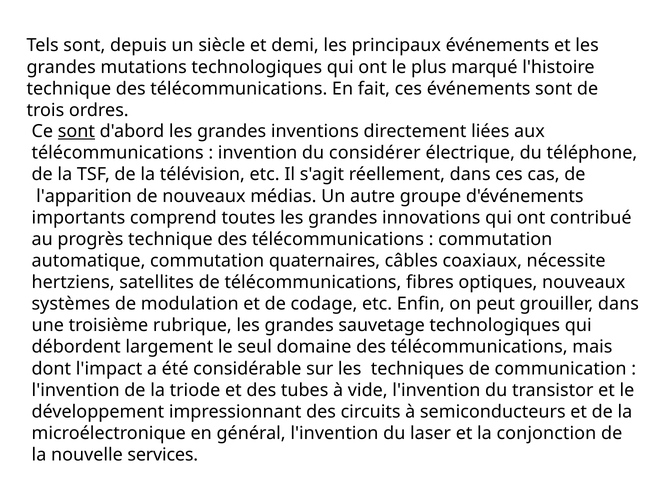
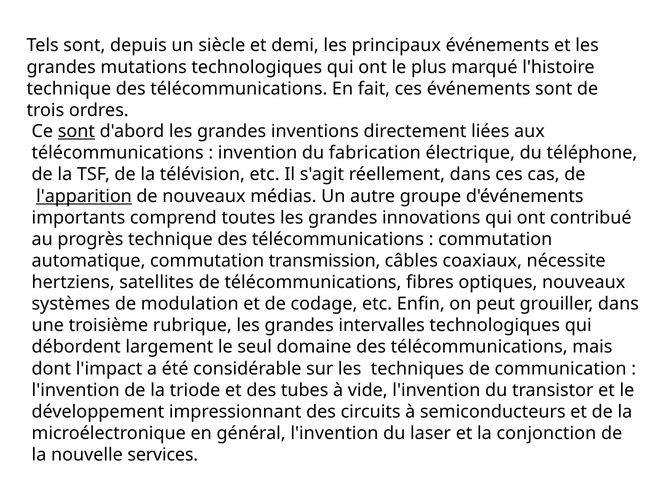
considérer: considérer -> fabrication (375, 153)
l'apparition underline: none -> present (84, 196)
quaternaires: quaternaires -> transmission (325, 261)
sauvetage: sauvetage -> intervalles (382, 326)
